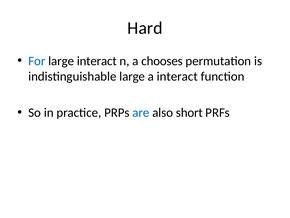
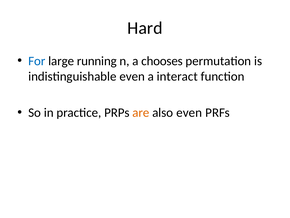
large interact: interact -> running (97, 61)
indistinguishable large: large -> even (132, 76)
are colour: blue -> orange (141, 112)
also short: short -> even (189, 112)
